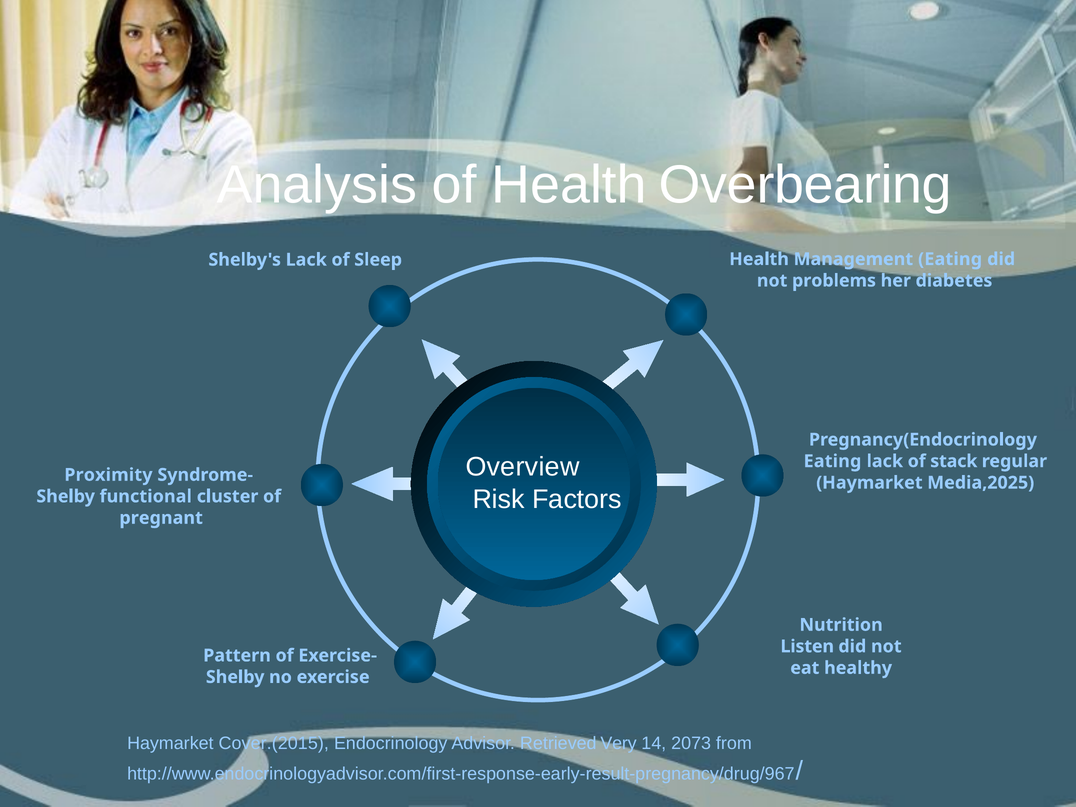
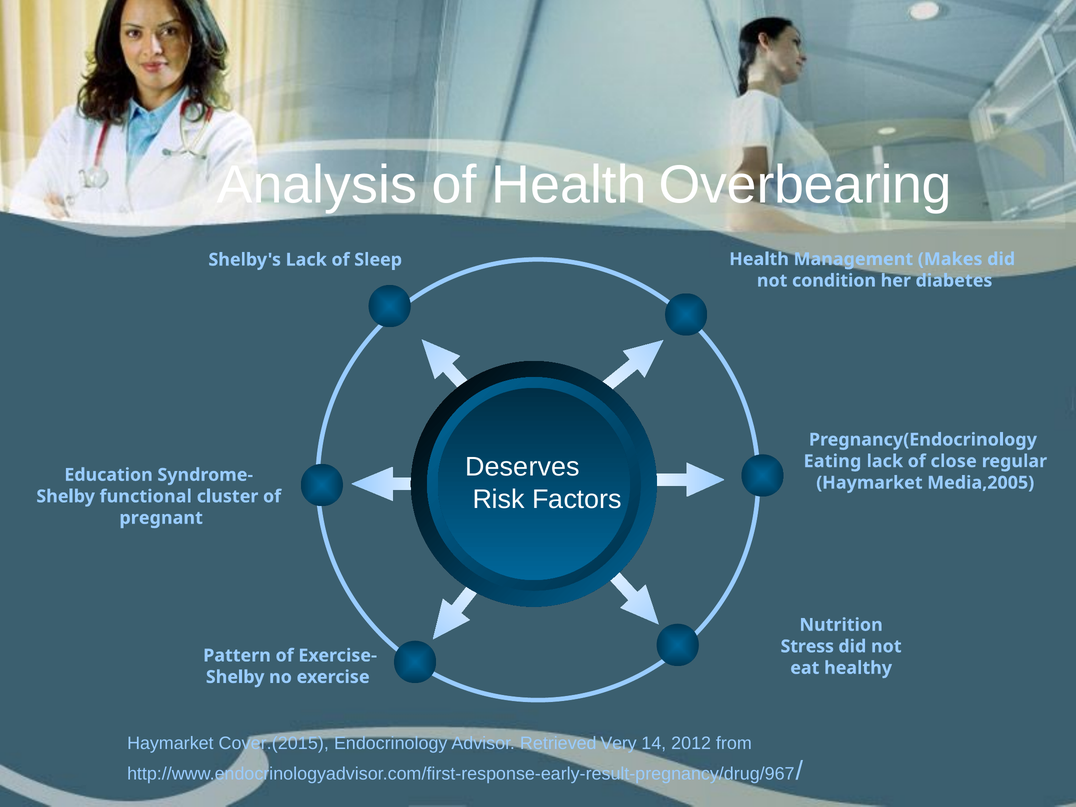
Management Eating: Eating -> Makes (950, 259)
problems: problems -> condition (834, 281)
Overview: Overview -> Deserves (523, 467)
stack: stack -> close (954, 461)
Proximity: Proximity -> Education (109, 475)
Media,2025: Media,2025 -> Media,2005 (981, 483)
Listen: Listen -> Stress (807, 646)
2073: 2073 -> 2012 (691, 744)
